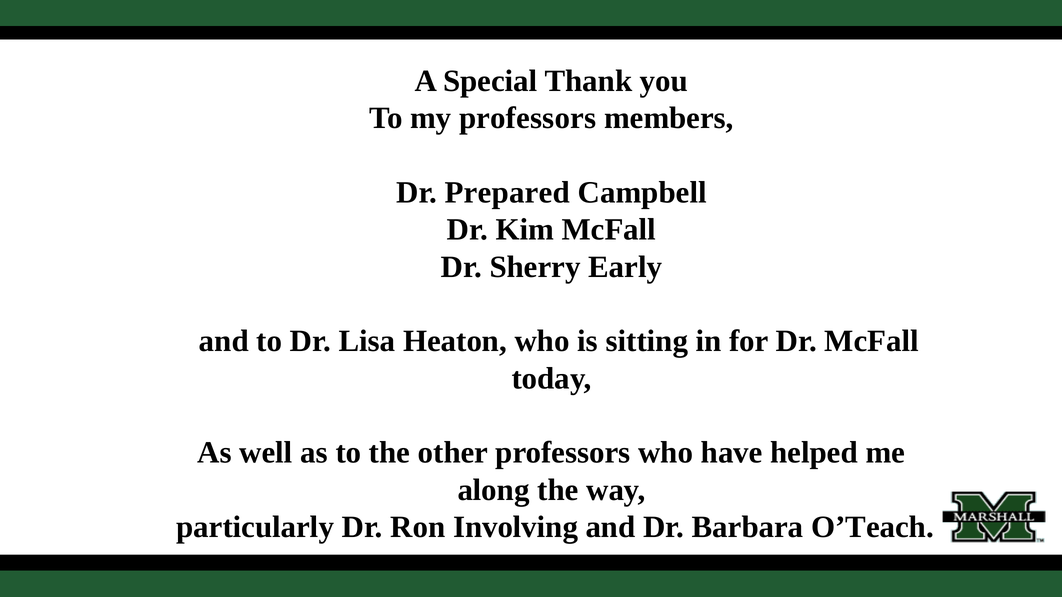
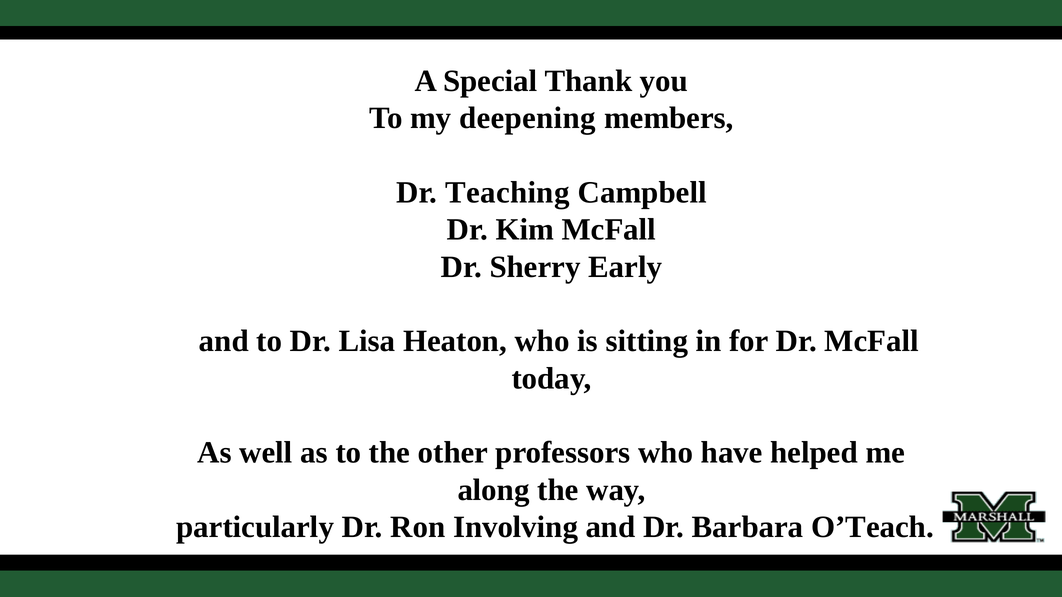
my professors: professors -> deepening (528, 118)
Prepared: Prepared -> Teaching (507, 193)
